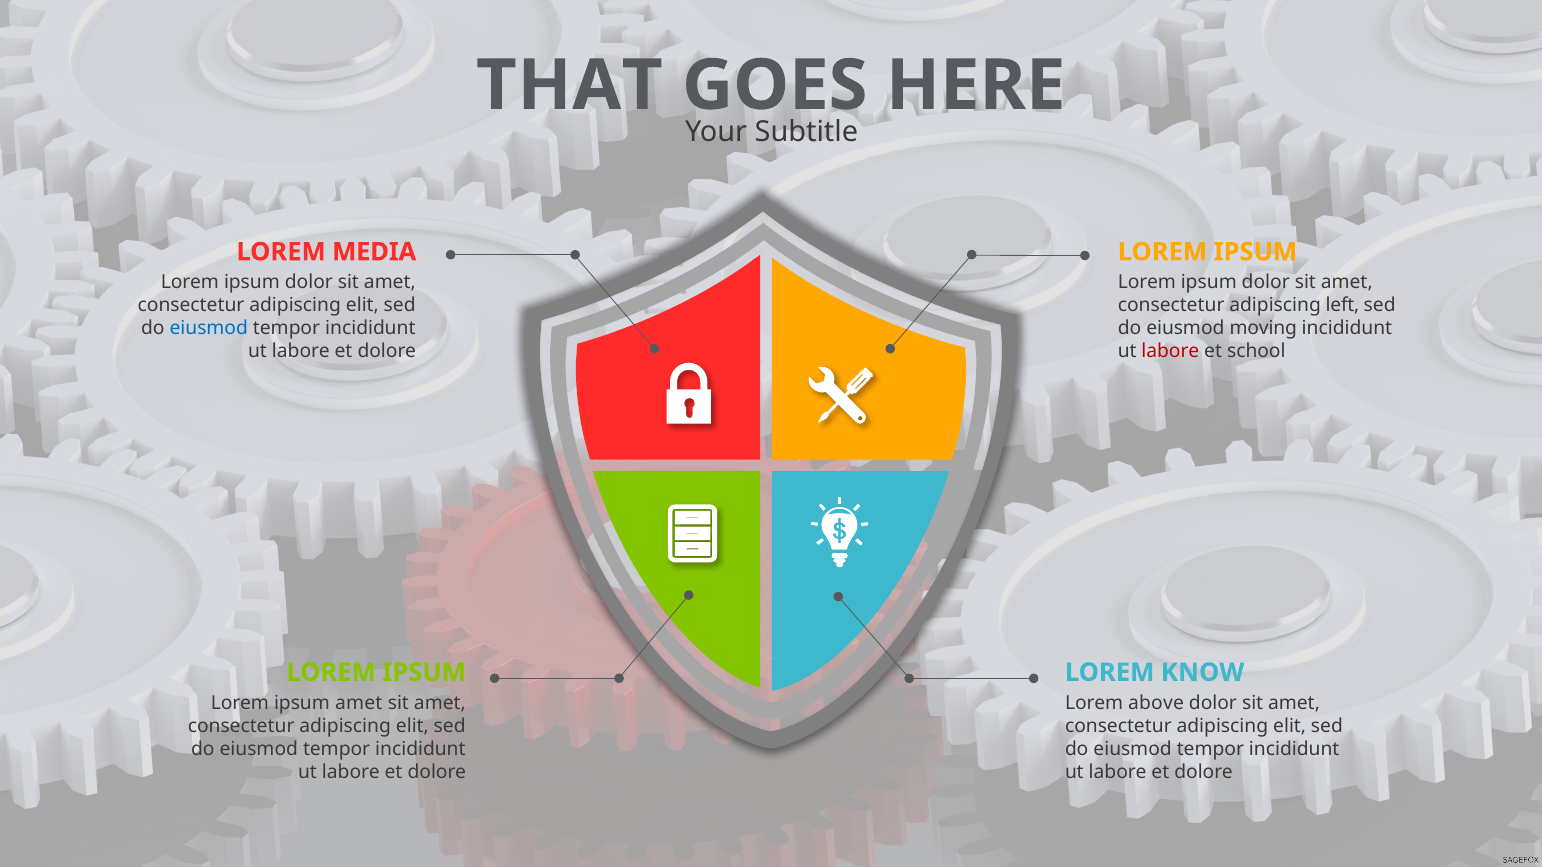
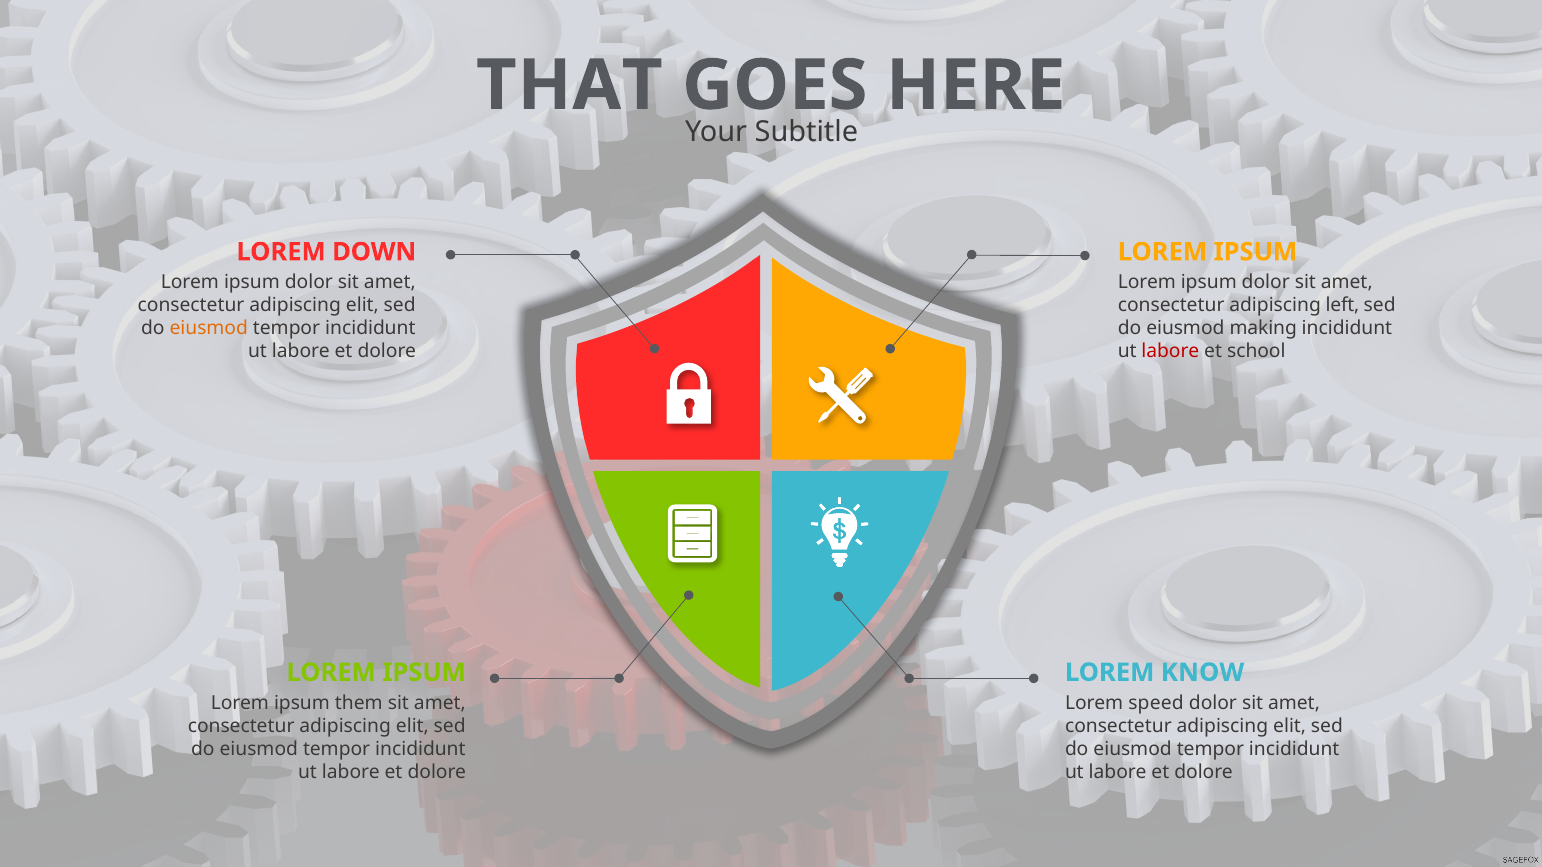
MEDIA: MEDIA -> DOWN (374, 252)
eiusmod colour: blue -> orange (209, 329)
moving: moving -> making (1263, 329)
ipsum amet: amet -> them (359, 703)
above: above -> speed (1156, 703)
